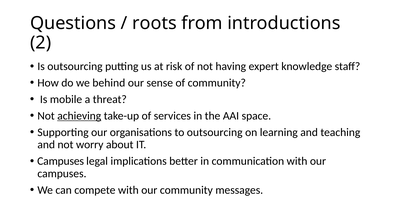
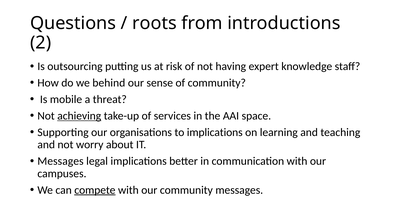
to outsourcing: outsourcing -> implications (215, 133)
Campuses: Campuses -> Messages (61, 162)
compete underline: none -> present (95, 191)
